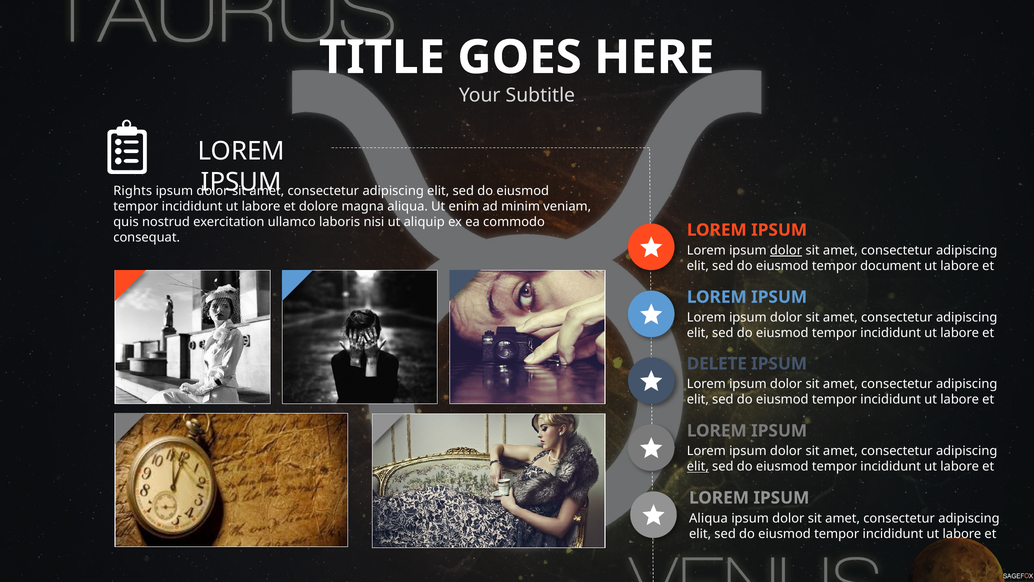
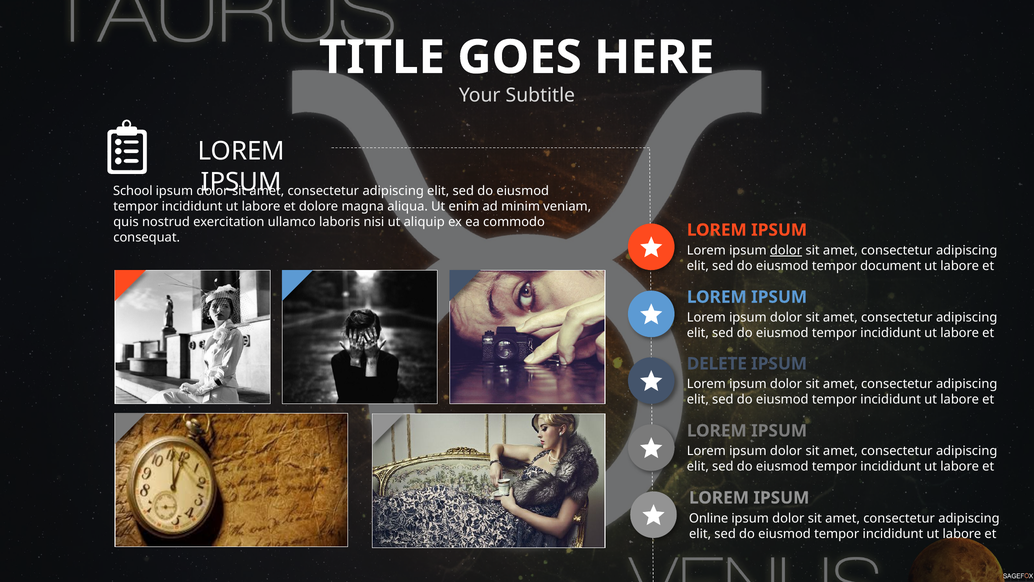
Rights: Rights -> School (133, 191)
elit underline: present -> none (698, 466)
Aliqua: Aliqua -> Online (709, 518)
